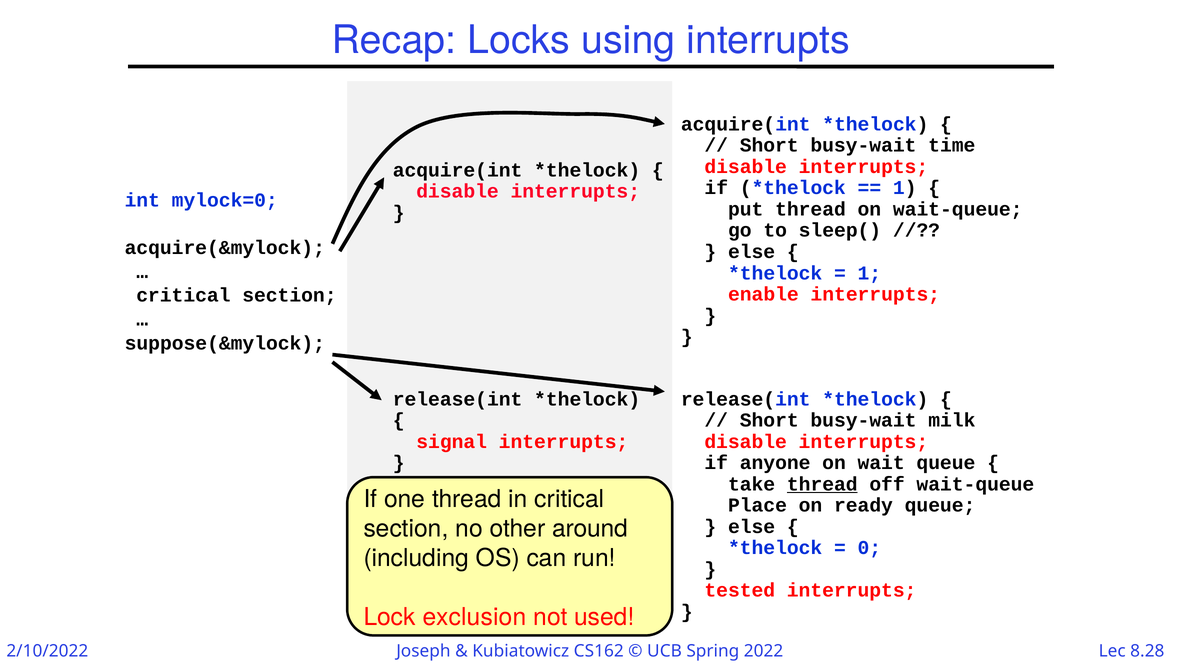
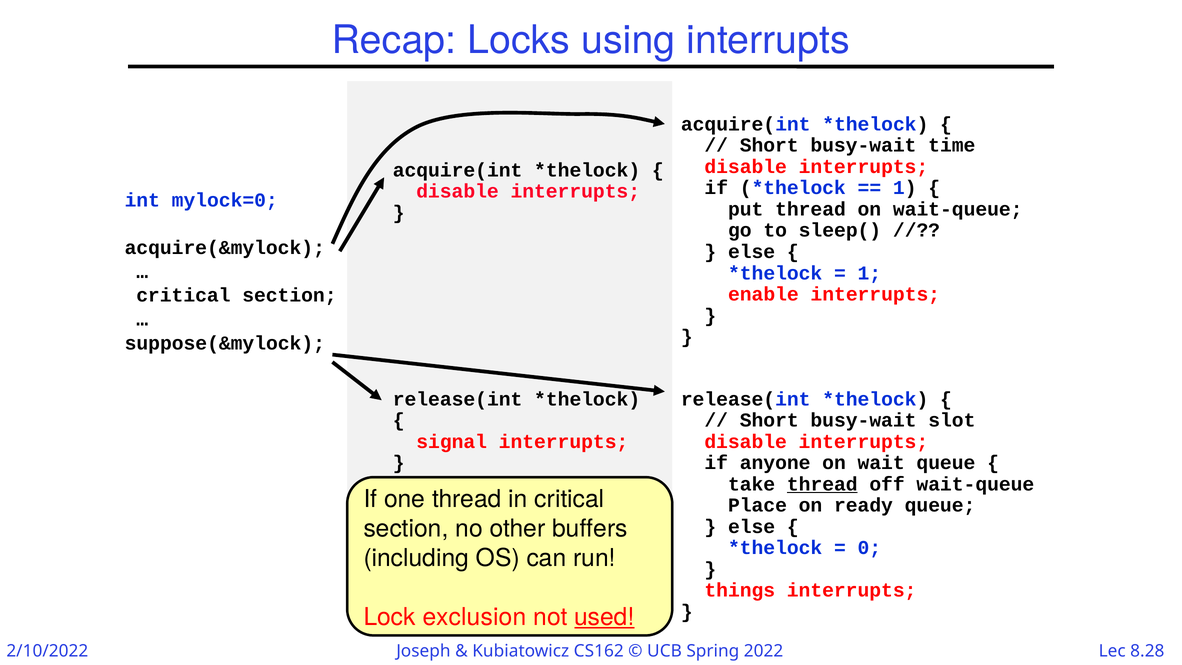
milk: milk -> slot (952, 420)
around: around -> buffers (590, 528)
tested: tested -> things (740, 590)
used underline: none -> present (604, 617)
